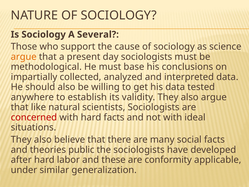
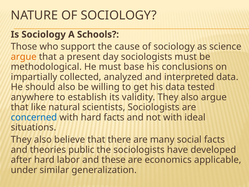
Several: Several -> Schools (98, 34)
concerned colour: red -> blue (34, 117)
conformity: conformity -> economics (168, 160)
